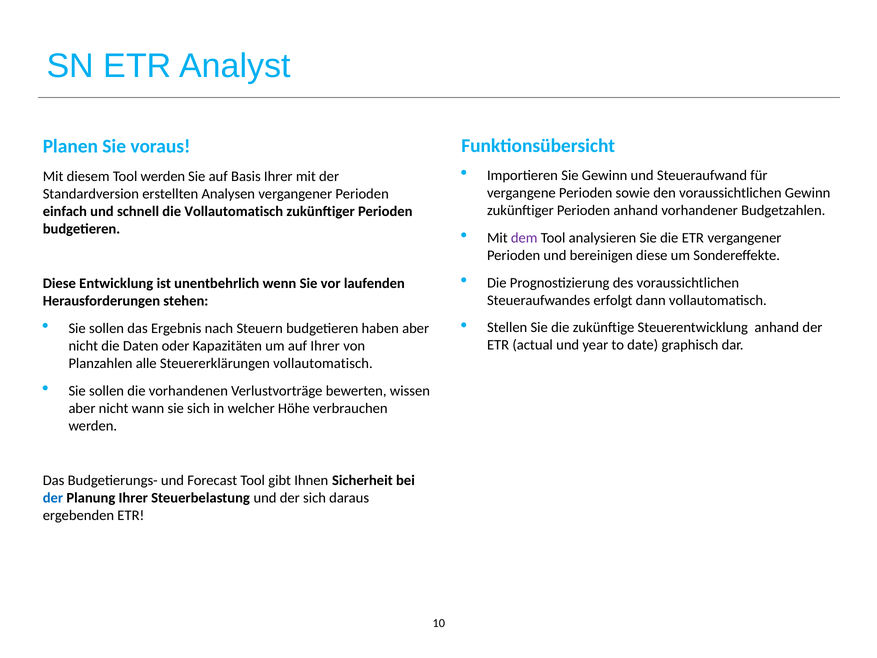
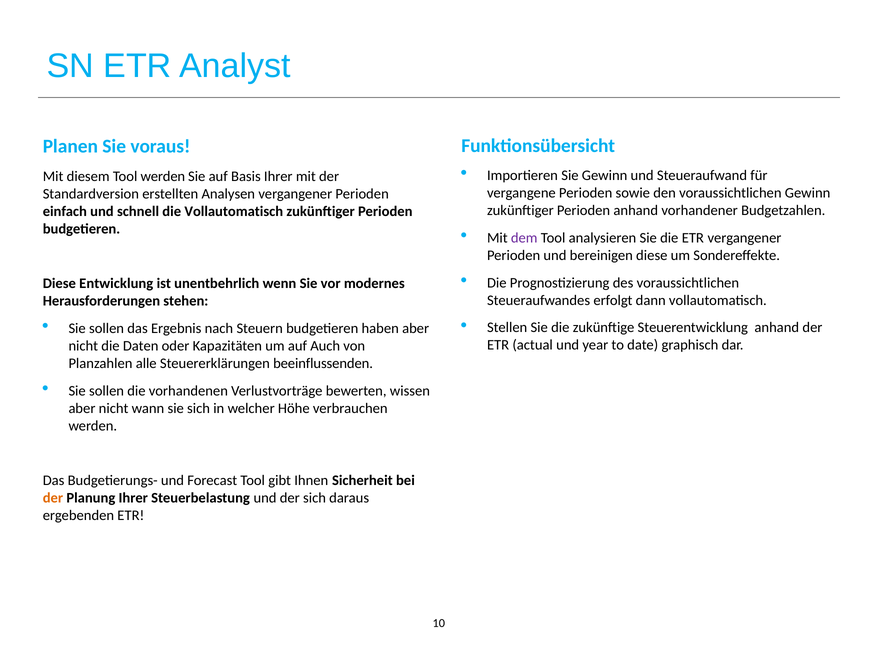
laufenden: laufenden -> modernes (374, 284)
auf Ihrer: Ihrer -> Auch (325, 346)
Steuererklärungen vollautomatisch: vollautomatisch -> beeinflussenden (323, 363)
der colour: blue -> orange (53, 498)
